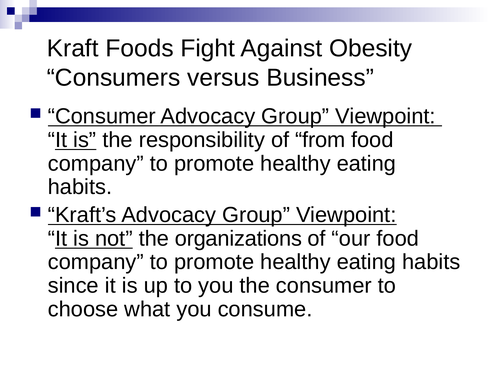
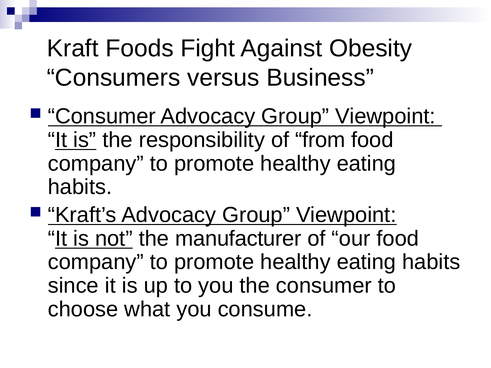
organizations: organizations -> manufacturer (238, 239)
